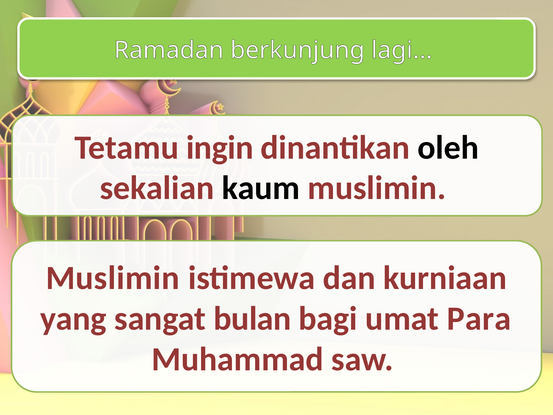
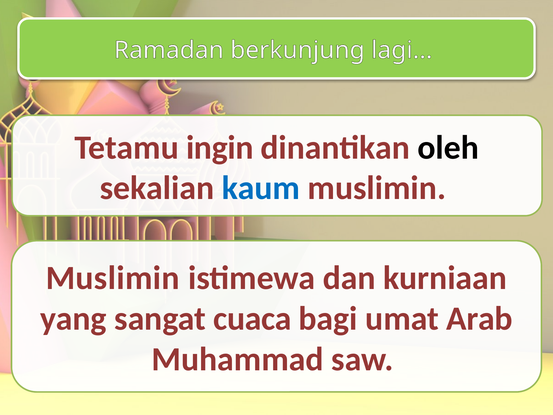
kaum colour: black -> blue (261, 188)
bulan: bulan -> cuaca (252, 318)
Para: Para -> Arab (479, 318)
